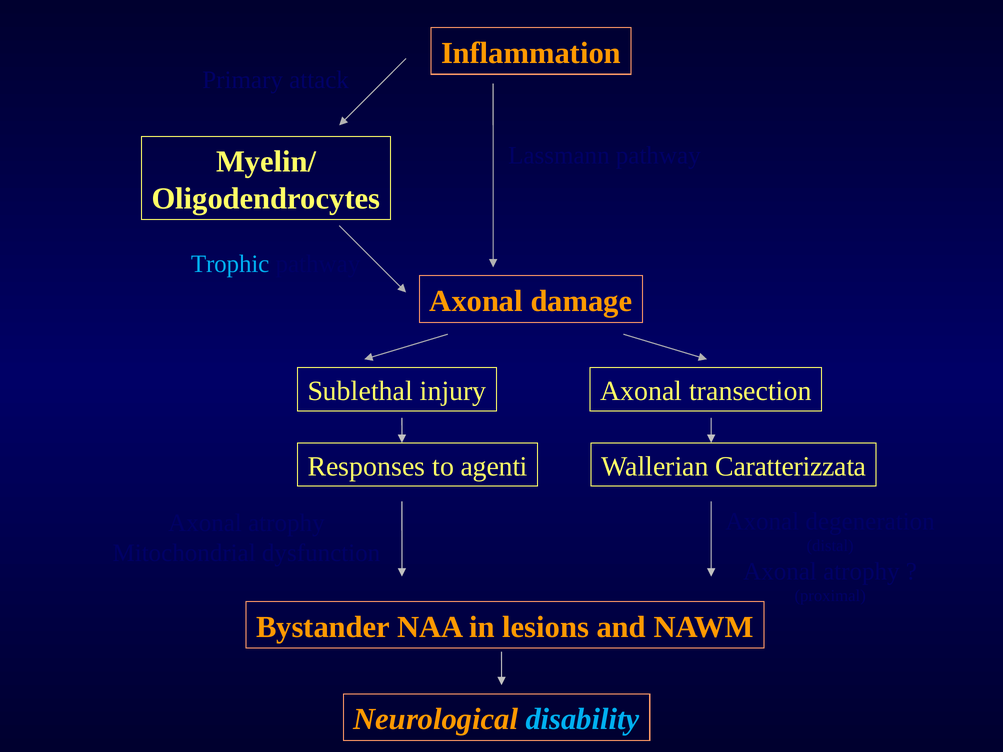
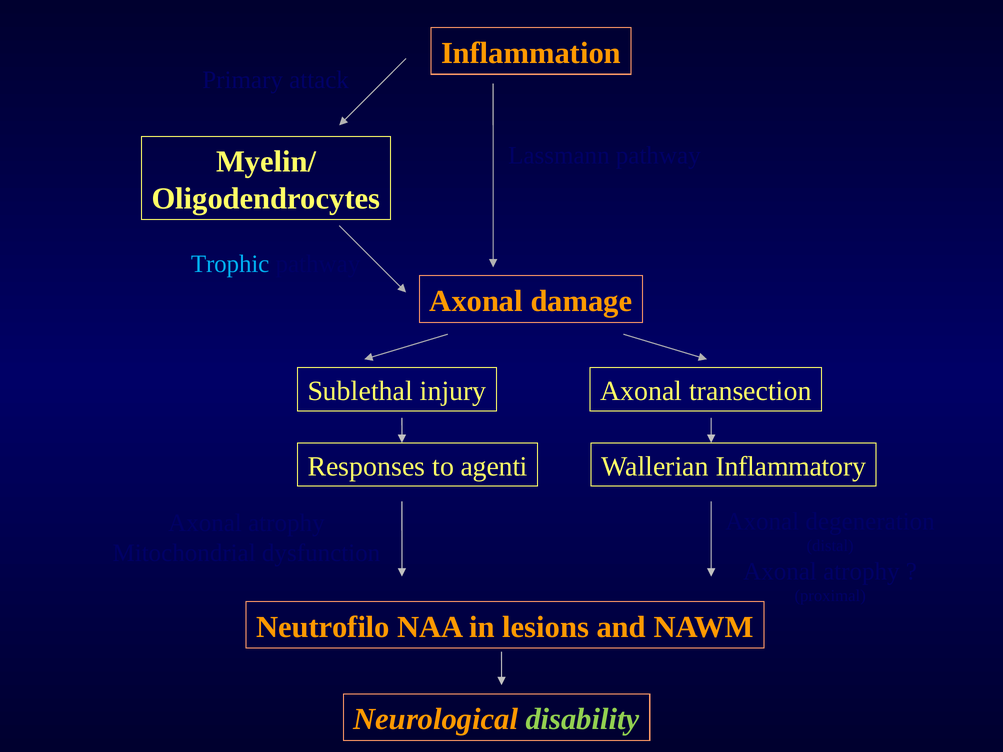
Caratterizzata: Caratterizzata -> Inflammatory (791, 467)
Bystander: Bystander -> Neutrofilo (323, 627)
disability colour: light blue -> light green (582, 720)
